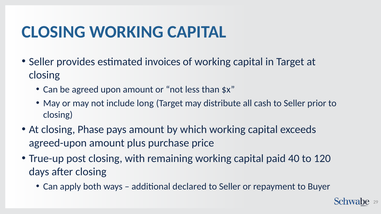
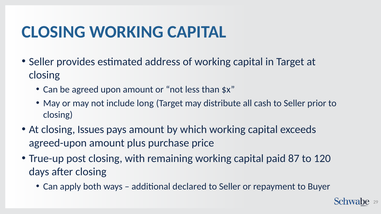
invoices: invoices -> address (163, 62)
Phase: Phase -> Issues (91, 130)
40: 40 -> 87 (294, 159)
